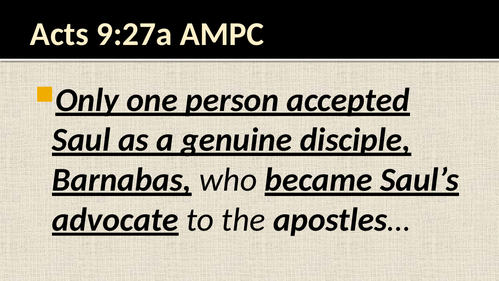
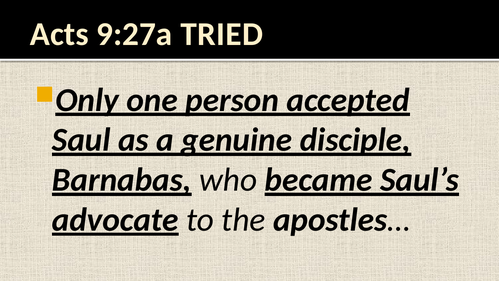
AMPC: AMPC -> TRIED (222, 34)
